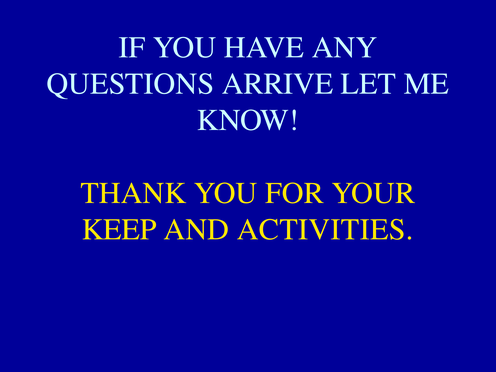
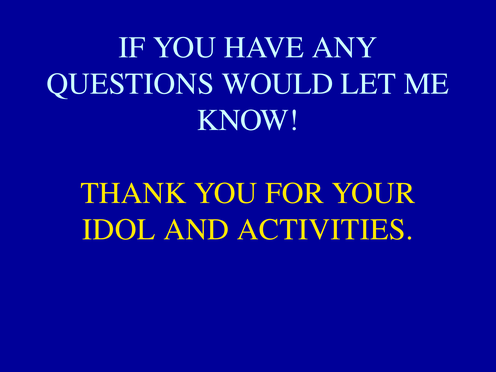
ARRIVE: ARRIVE -> WOULD (278, 84)
KEEP: KEEP -> IDOL (119, 229)
